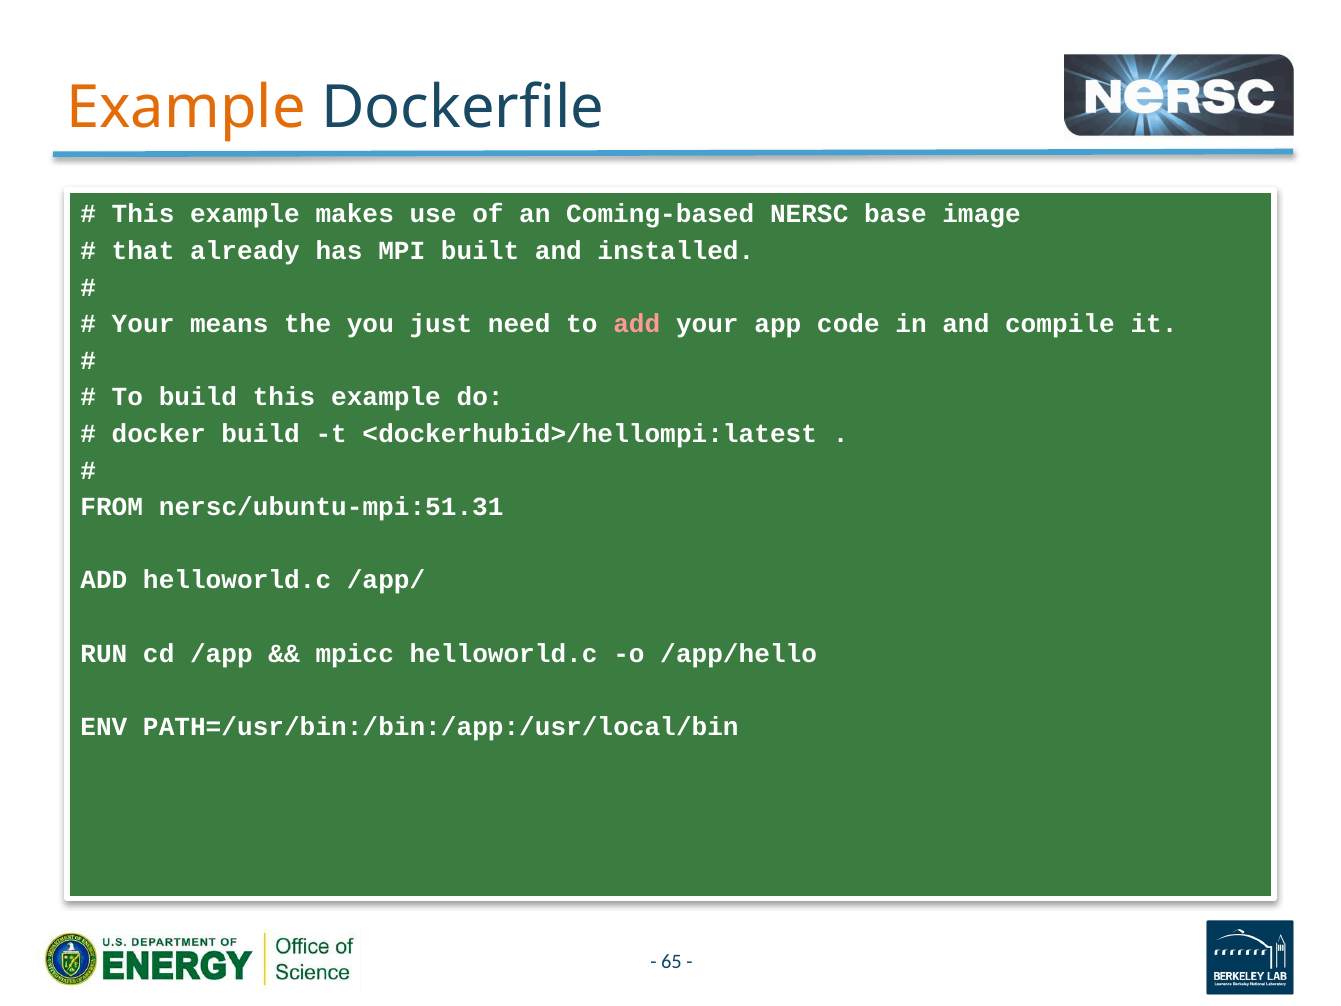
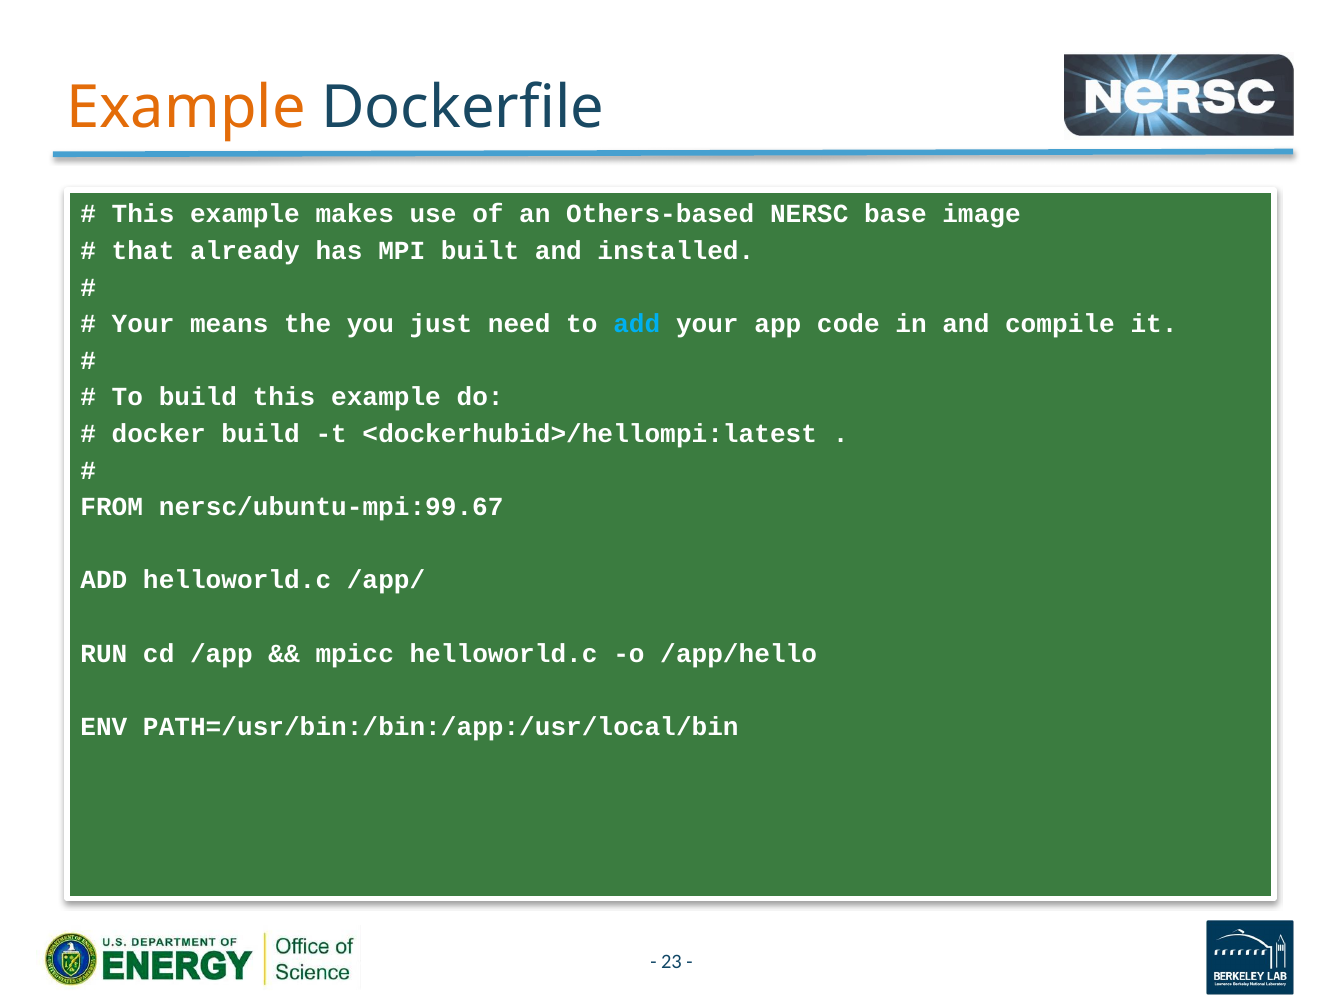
Coming-based: Coming-based -> Others-based (660, 214)
add colour: pink -> light blue (637, 324)
nersc/ubuntu-mpi:51.31: nersc/ubuntu-mpi:51.31 -> nersc/ubuntu-mpi:99.67 (331, 507)
65: 65 -> 23 (672, 962)
